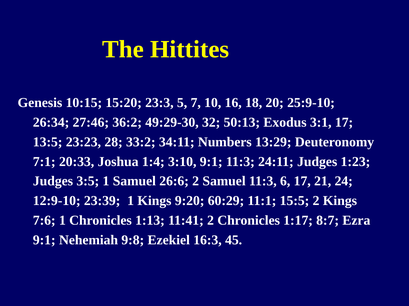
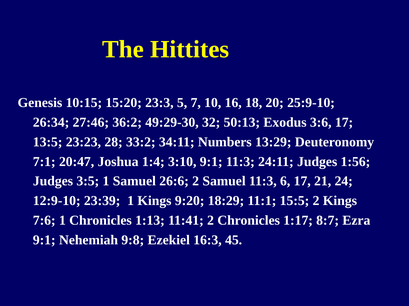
3:1: 3:1 -> 3:6 (321, 123)
20:33: 20:33 -> 20:47 (77, 162)
1:23: 1:23 -> 1:56 (355, 162)
60:29: 60:29 -> 18:29 (226, 201)
